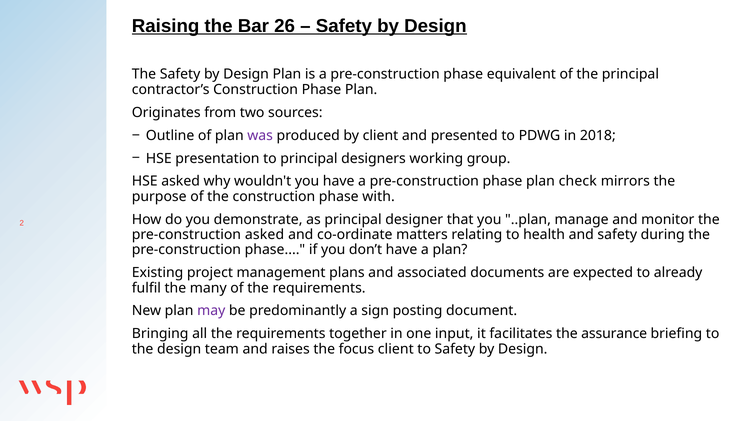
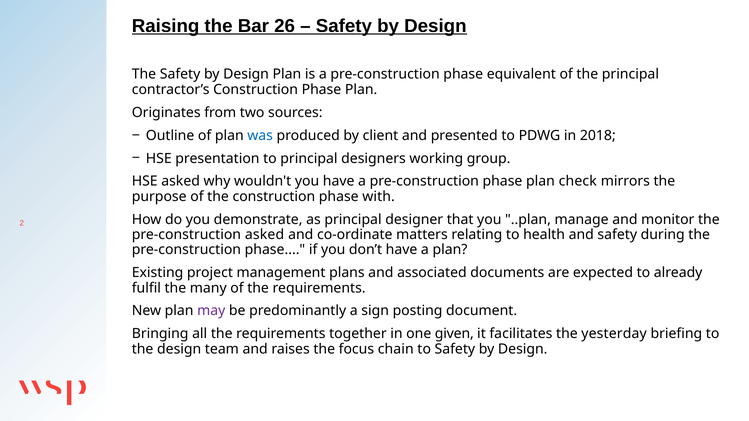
was colour: purple -> blue (260, 136)
input: input -> given (454, 334)
assurance: assurance -> yesterday (614, 334)
focus client: client -> chain (396, 349)
